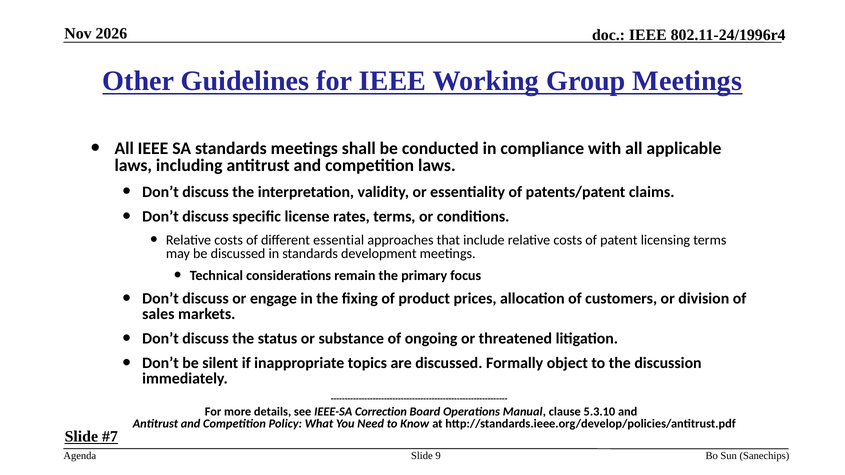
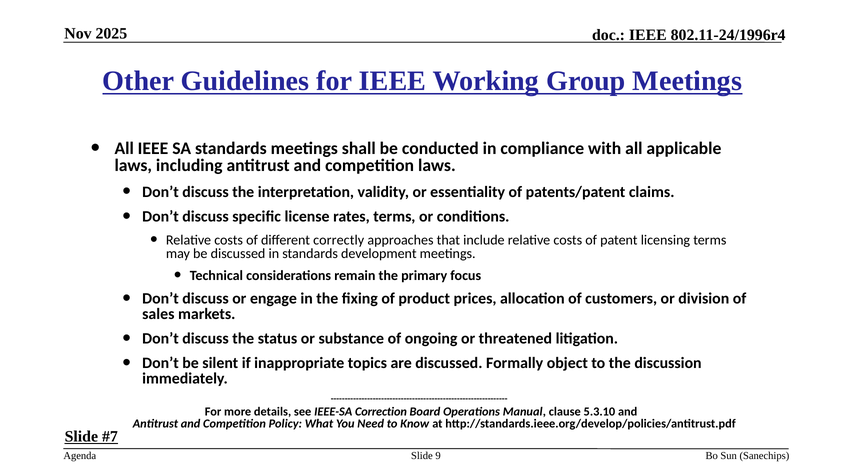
2026: 2026 -> 2025 (111, 34)
essential: essential -> correctly (339, 240)
